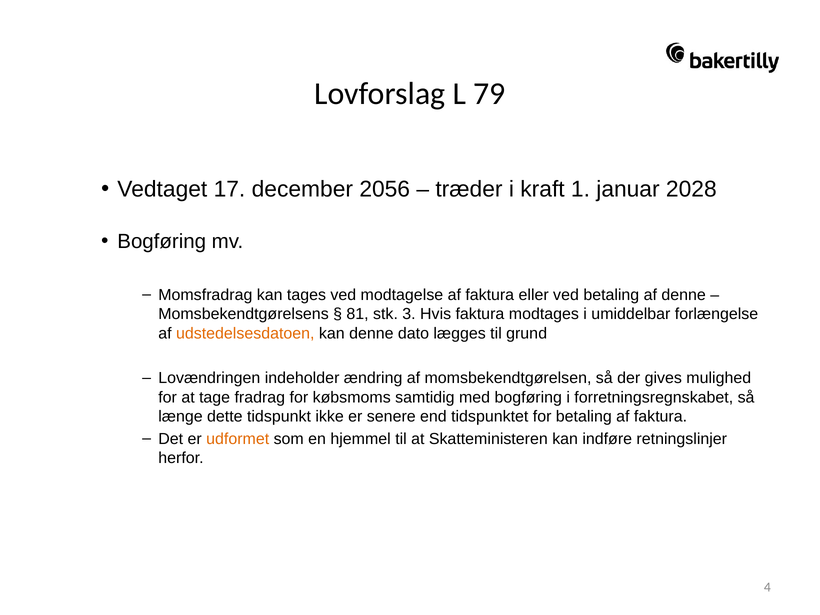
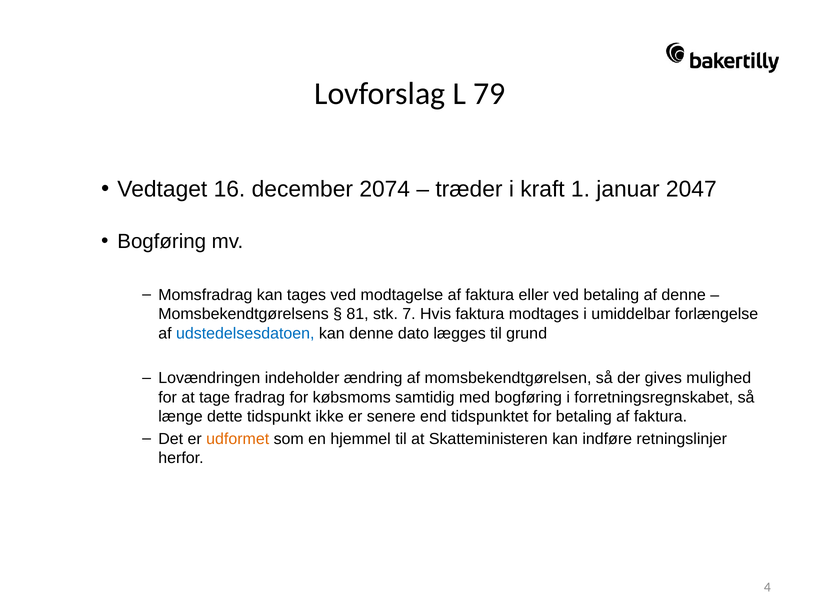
17: 17 -> 16 (229, 189)
2056: 2056 -> 2074 (385, 189)
2028: 2028 -> 2047 (691, 189)
3: 3 -> 7 (409, 314)
udstedelsesdatoen colour: orange -> blue (245, 333)
